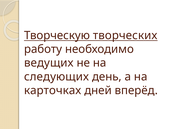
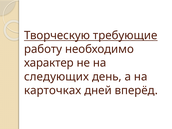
творческих: творческих -> требующие (125, 35)
ведущих: ведущих -> характер (49, 63)
